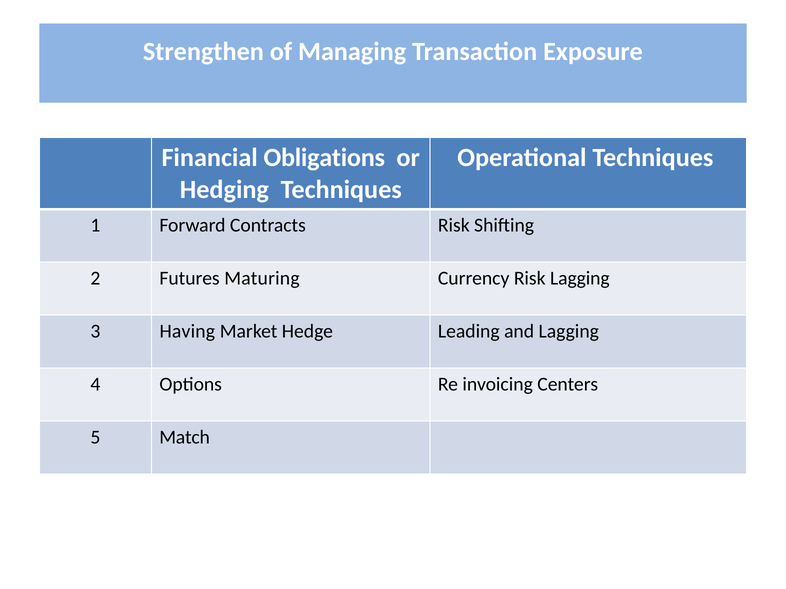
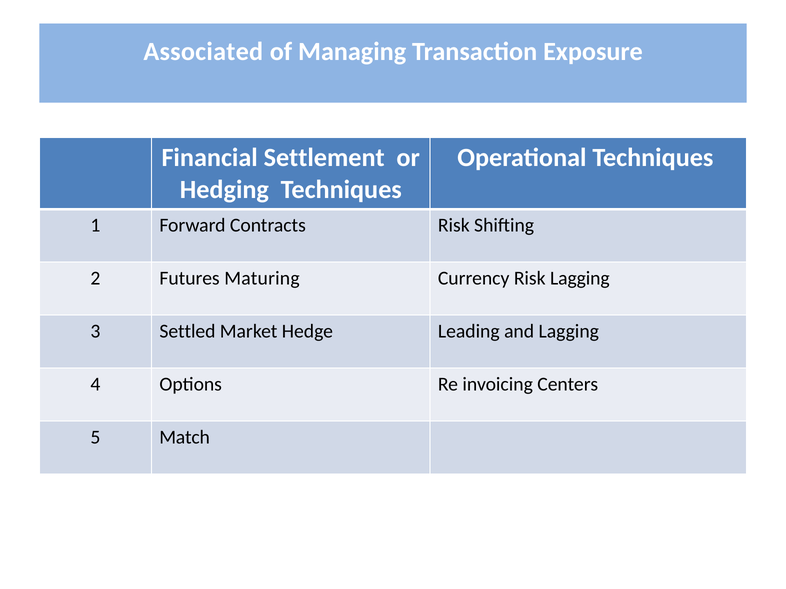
Strengthen: Strengthen -> Associated (203, 52)
Obligations: Obligations -> Settlement (324, 158)
Having: Having -> Settled (187, 332)
